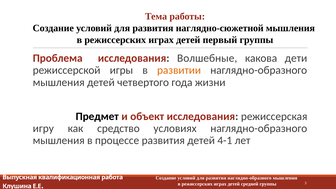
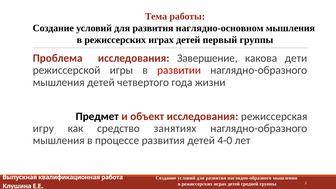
наглядно-сюжетной: наглядно-сюжетной -> наглядно-основном (220, 28)
Волшебные: Волшебные -> Завершение (207, 58)
развитии colour: orange -> red (179, 70)
условиях: условиях -> занятиях (175, 128)
4-1: 4-1 -> 4-0 (225, 141)
